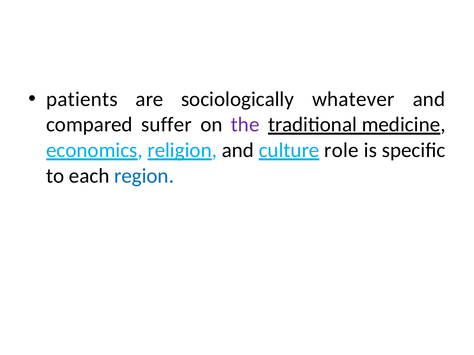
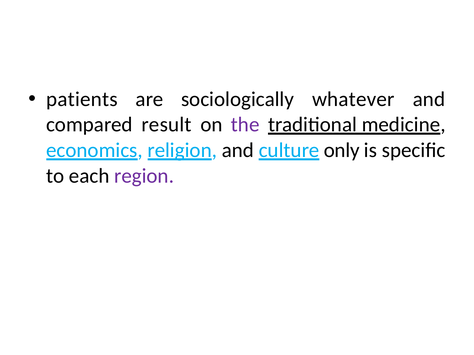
suffer: suffer -> result (166, 125)
role: role -> only (342, 150)
region colour: blue -> purple (144, 176)
